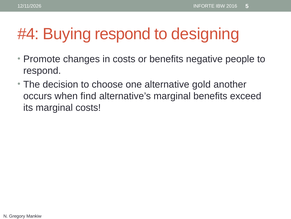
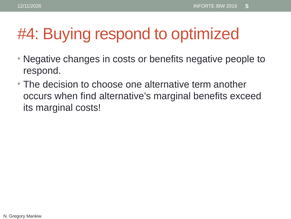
designing: designing -> optimized (205, 34)
Promote: Promote -> Negative (42, 59)
gold: gold -> term (201, 84)
